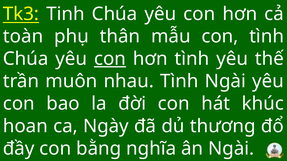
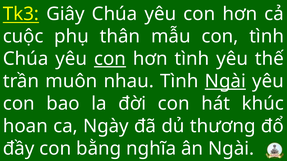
Tinh: Tinh -> Giây (65, 14)
toàn: toàn -> cuộc (23, 36)
Ngài underline: none -> present (225, 81)
